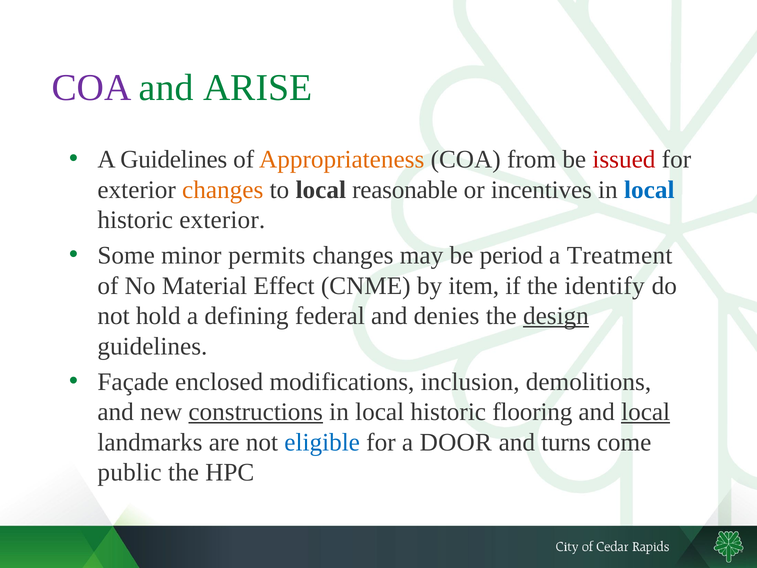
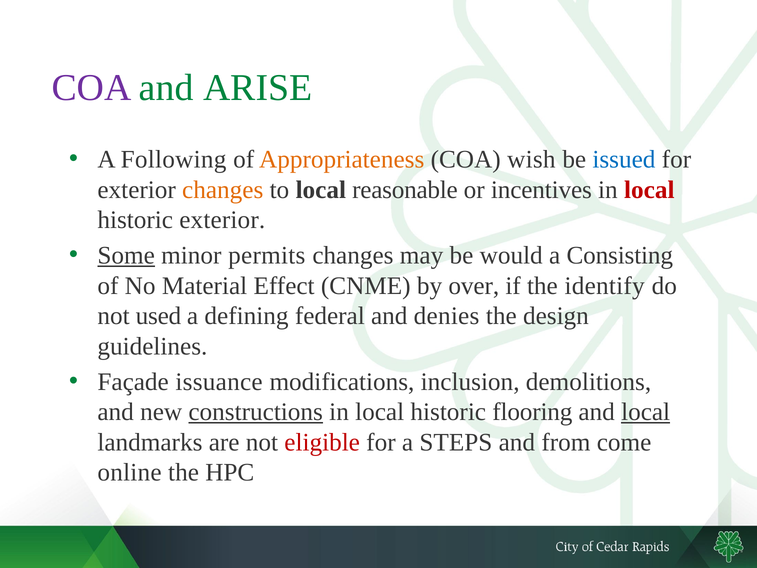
A Guidelines: Guidelines -> Following (174, 159)
from: from -> wish (531, 159)
issued colour: red -> blue (624, 159)
local colour: blue -> red (649, 190)
Some underline: none -> present (126, 255)
period: period -> would (511, 255)
Treatment: Treatment -> Consisting (620, 255)
item: item -> over (474, 286)
hold: hold -> used (158, 316)
design underline: present -> none (556, 316)
enclosed: enclosed -> issuance (219, 382)
eligible colour: blue -> red (322, 442)
DOOR: DOOR -> STEPS (456, 442)
turns: turns -> from (566, 442)
public: public -> online (130, 472)
